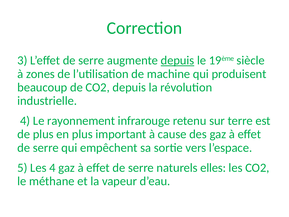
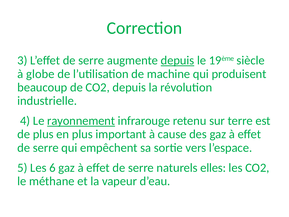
zones: zones -> globe (40, 74)
rayonnement underline: none -> present (81, 121)
Les 4: 4 -> 6 (52, 167)
